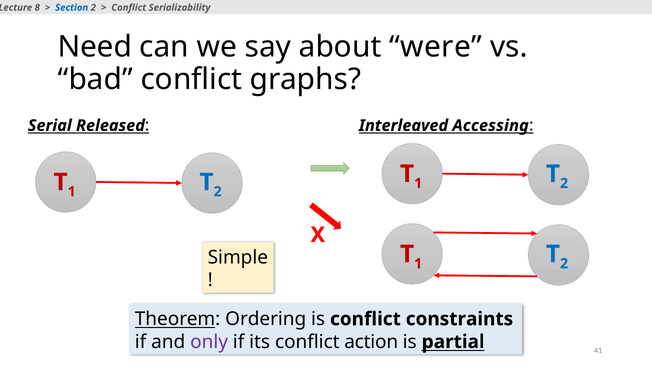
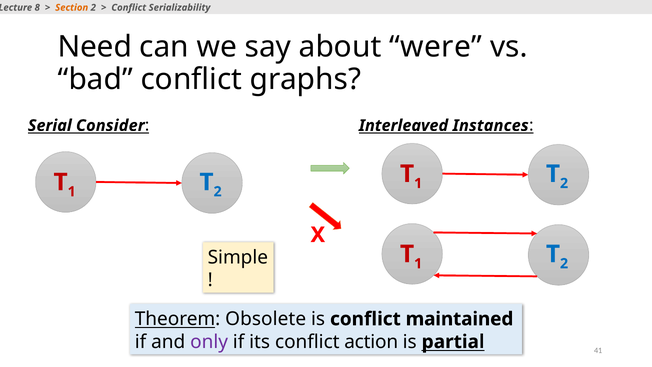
Section colour: blue -> orange (72, 8)
Released: Released -> Consider (110, 125)
Accessing: Accessing -> Instances (491, 125)
Ordering: Ordering -> Obsolete (266, 319)
constraints: constraints -> maintained (460, 319)
